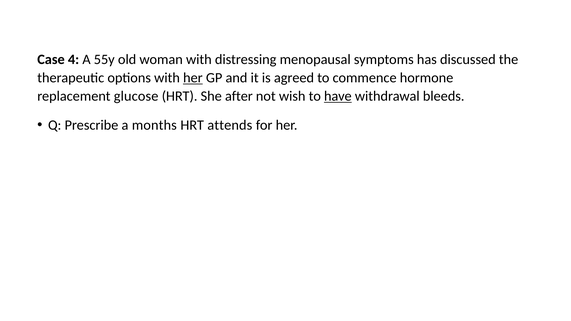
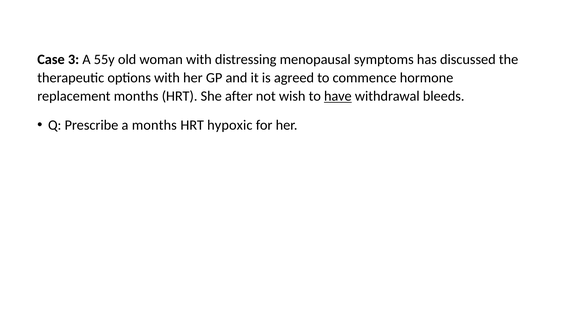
4: 4 -> 3 (74, 60)
her underline: present -> none (193, 78)
replacement glucose: glucose -> months (136, 96)
attends: attends -> hypoxic (230, 125)
